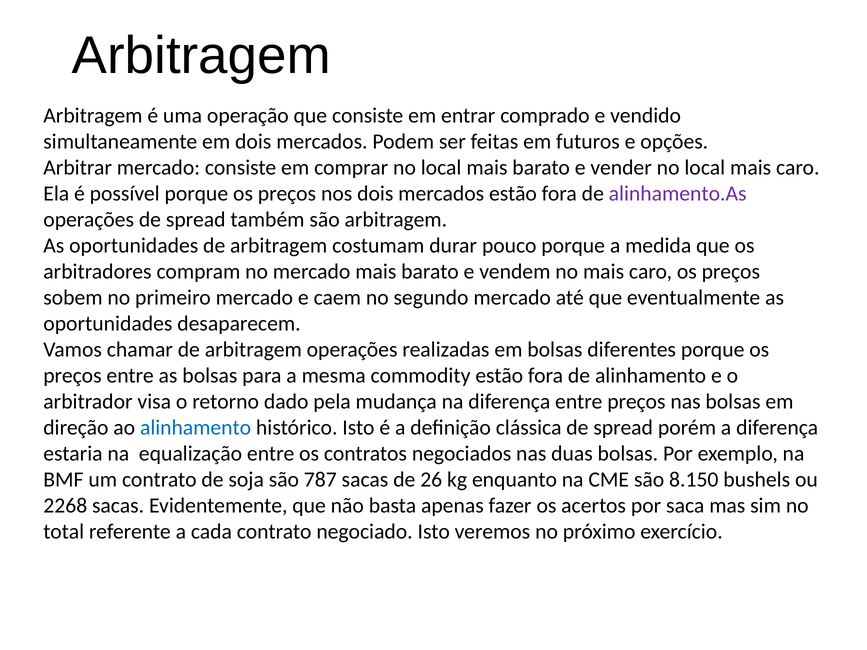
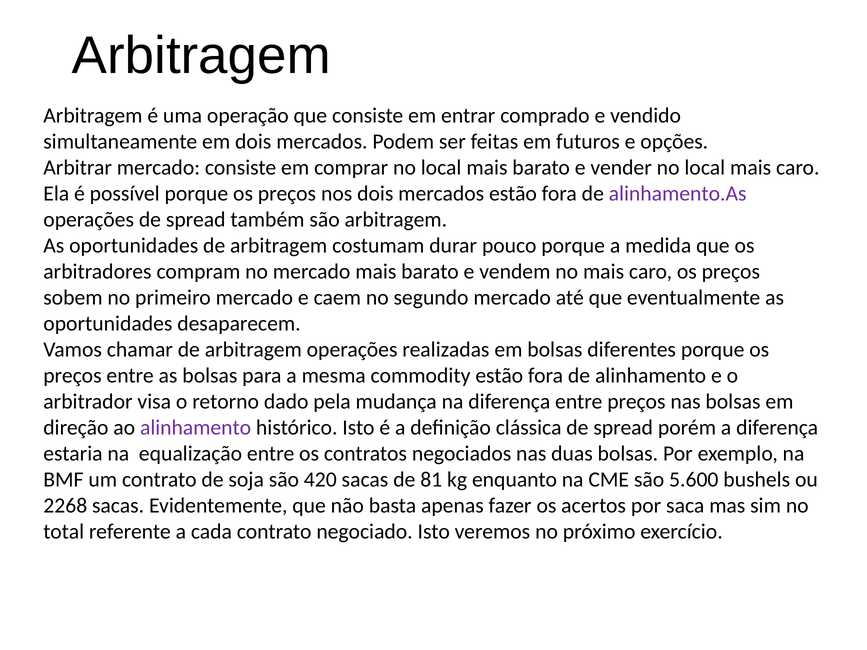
alinhamento colour: blue -> purple (196, 428)
787: 787 -> 420 (320, 480)
26: 26 -> 81 (431, 480)
8.150: 8.150 -> 5.600 (694, 480)
